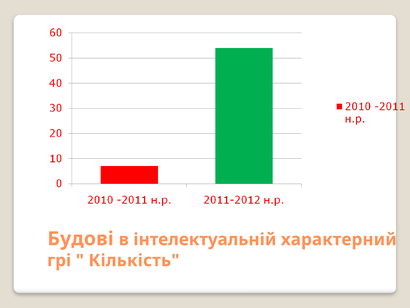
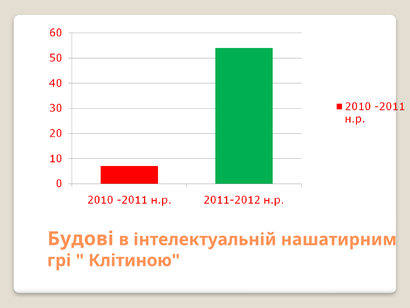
характерний: характерний -> нашатирним (339, 239)
Кількість: Кількість -> Клітиною (134, 260)
